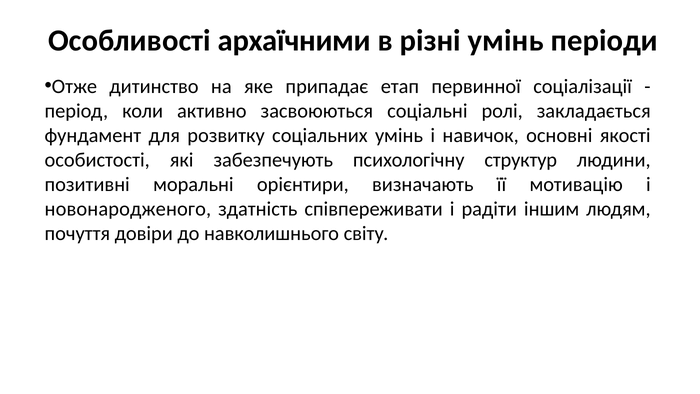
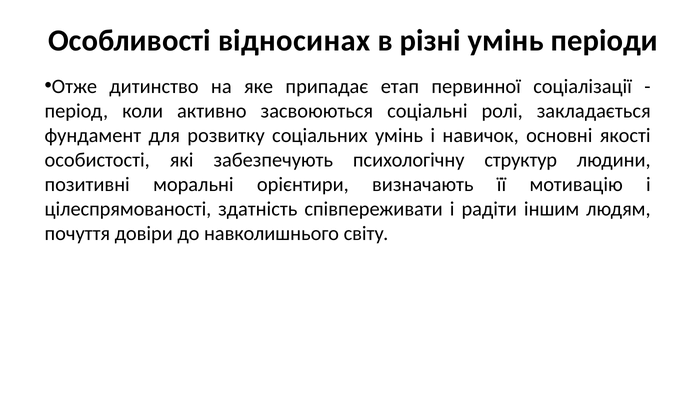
архаїчними: архаїчними -> відносинах (294, 41)
новонародженого: новонародженого -> цілеспрямованості (128, 209)
